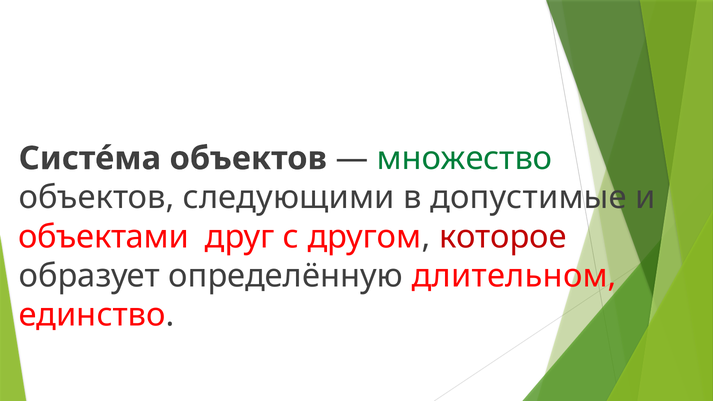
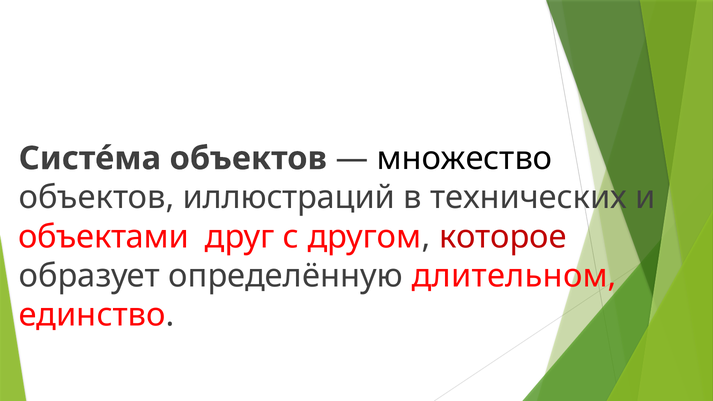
множество colour: green -> black (465, 158)
следующими: следующими -> иллюстраций (289, 198)
допустимые: допустимые -> технических (529, 198)
